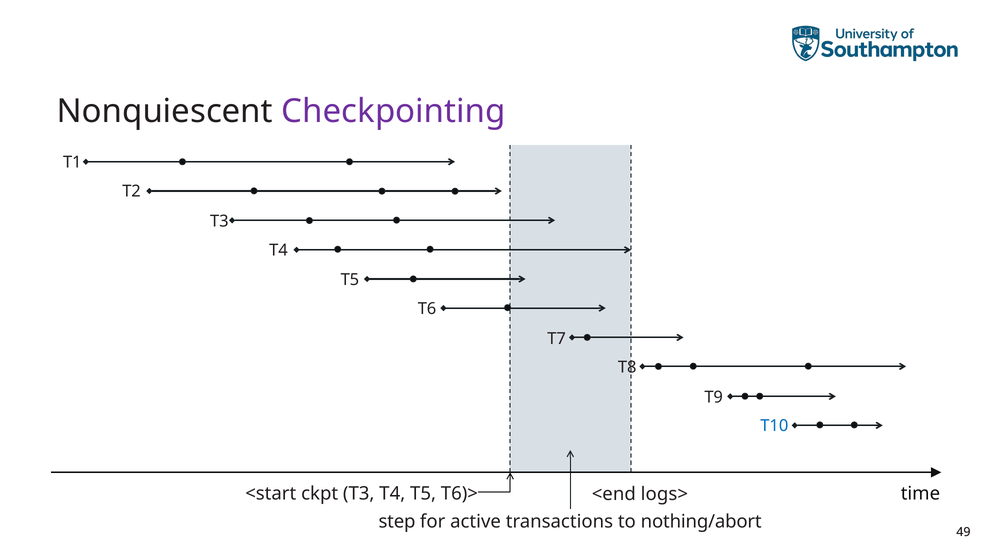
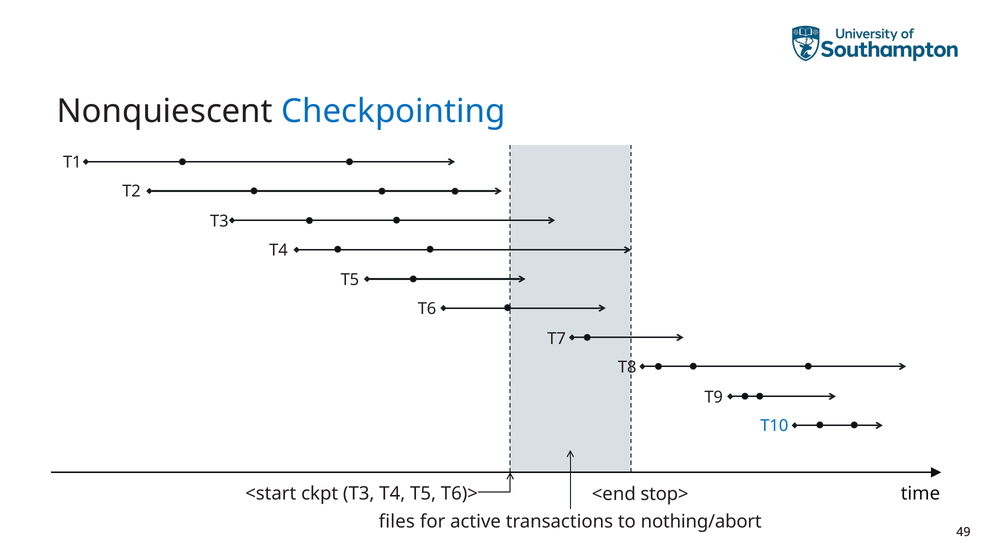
Checkpointing colour: purple -> blue (394, 112)
logs>: logs> -> stop> (665, 494)
step: step -> files (397, 522)
